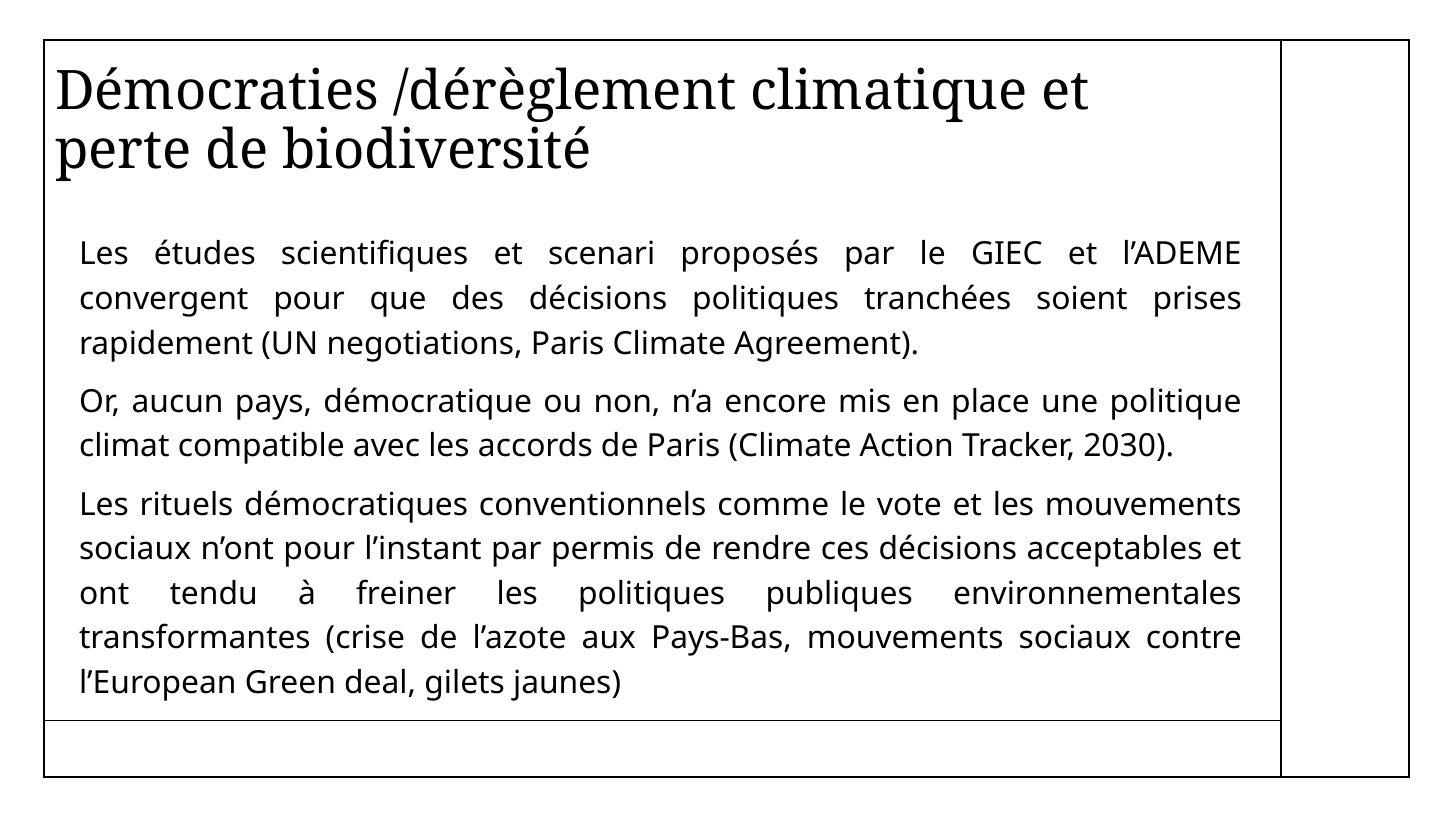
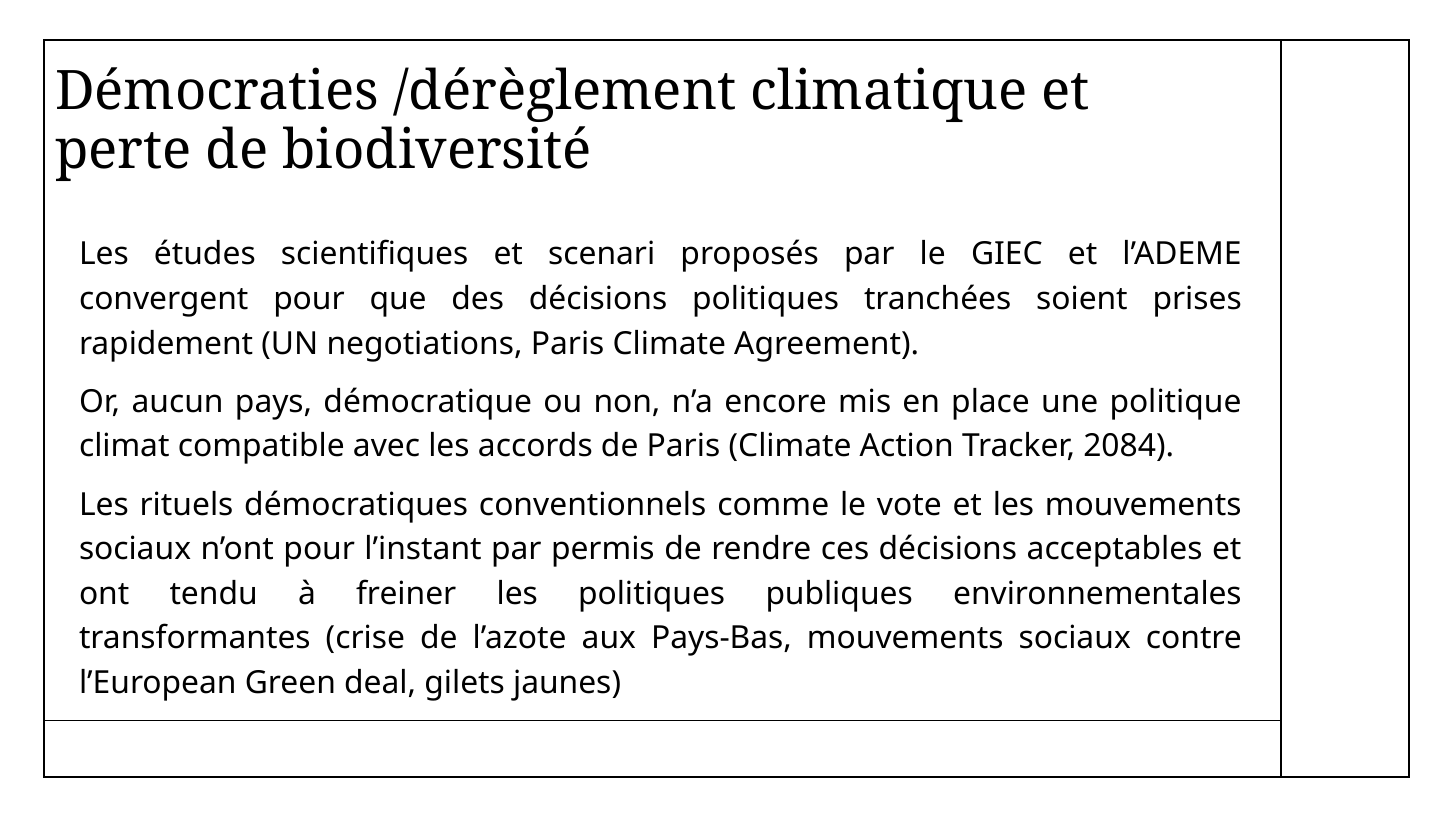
2030: 2030 -> 2084 (1129, 447)
